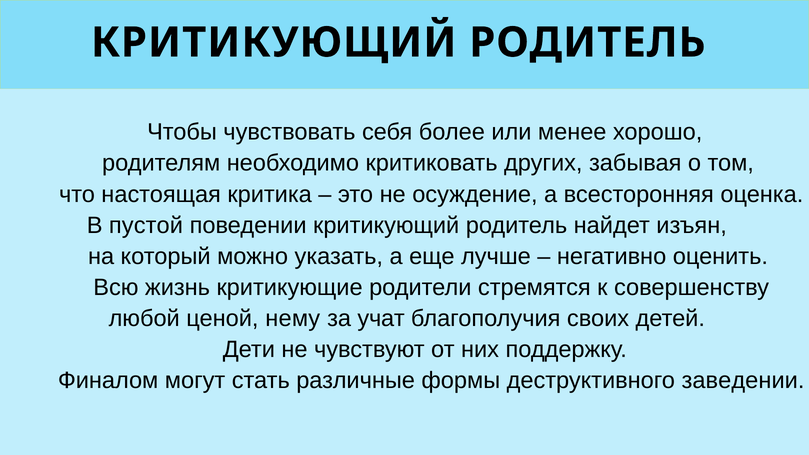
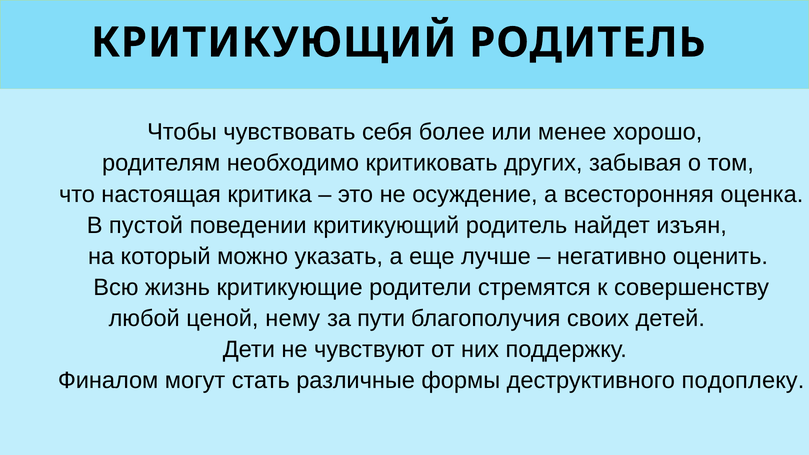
учат: учат -> пути (381, 319)
заведении: заведении -> подоплеку (743, 381)
